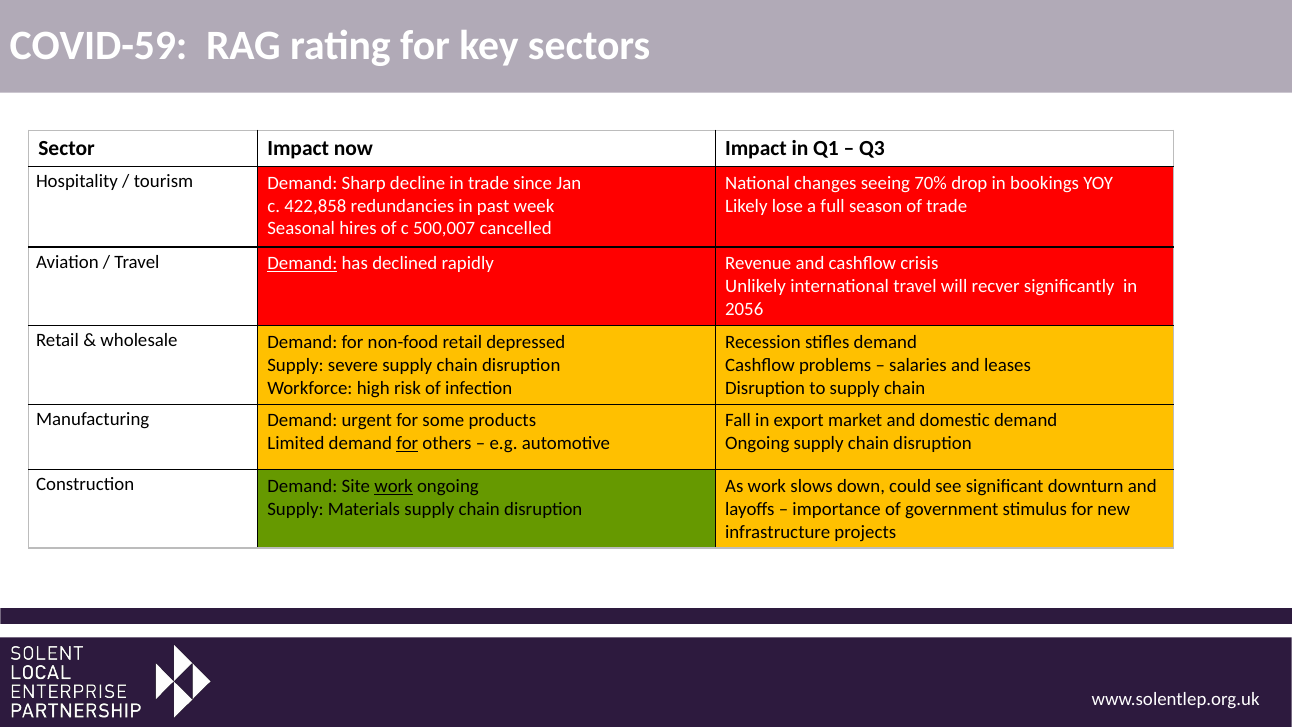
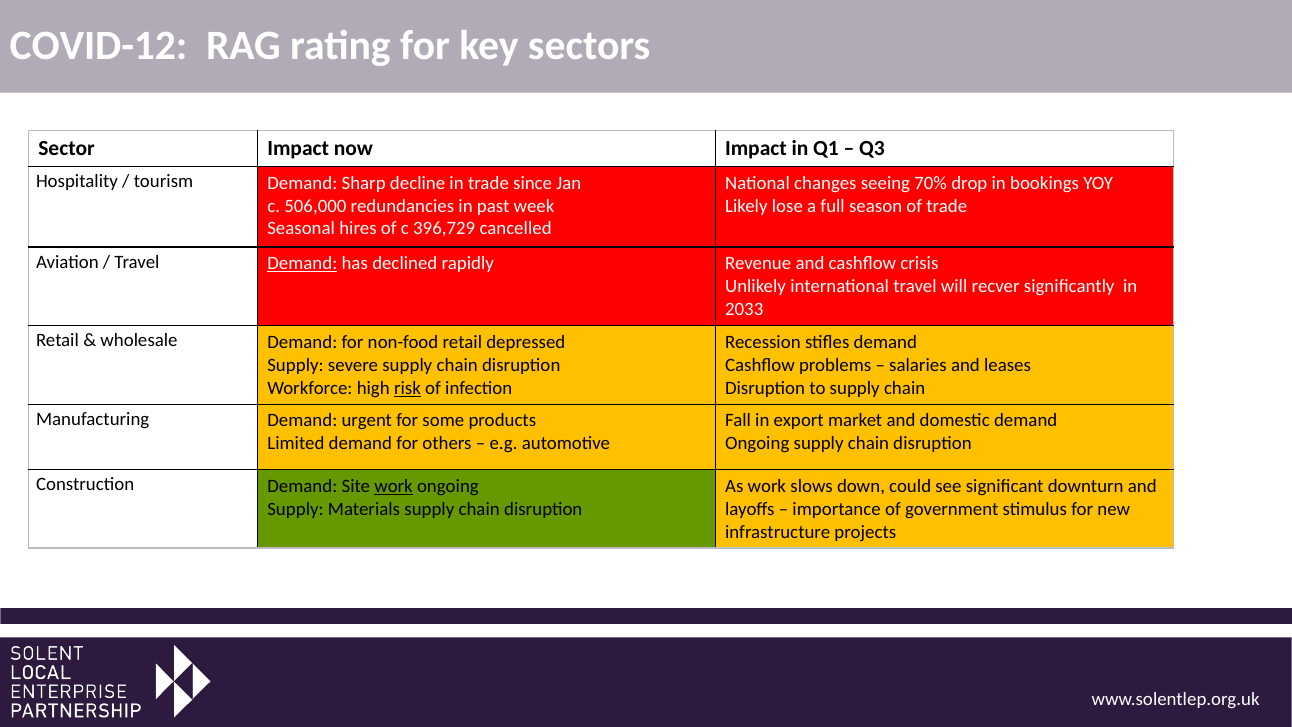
COVID-59: COVID-59 -> COVID-12 (99, 46)
422,858: 422,858 -> 506,000 (315, 206)
500,007: 500,007 -> 396,729 (444, 229)
2056: 2056 -> 2033 (744, 309)
risk underline: none -> present (407, 388)
for underline: present -> none (407, 443)
